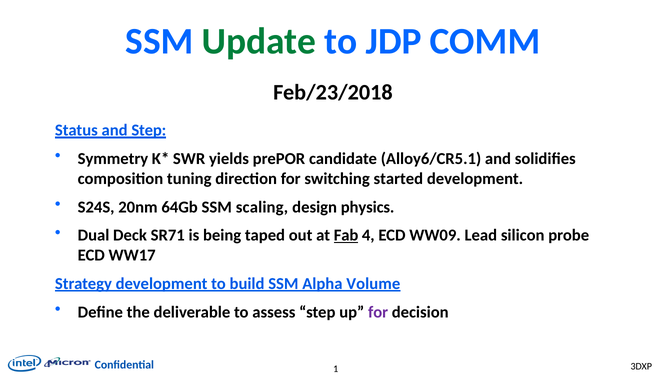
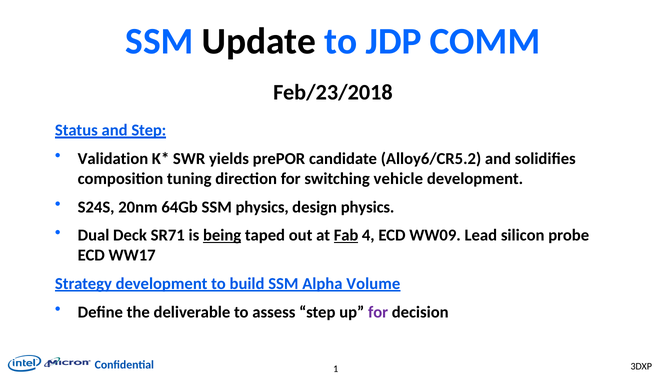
Update colour: green -> black (259, 42)
Symmetry: Symmetry -> Validation (113, 159)
Alloy6/CR5.1: Alloy6/CR5.1 -> Alloy6/CR5.2 (431, 159)
started: started -> vehicle (398, 179)
SSM scaling: scaling -> physics (262, 207)
being underline: none -> present (222, 235)
